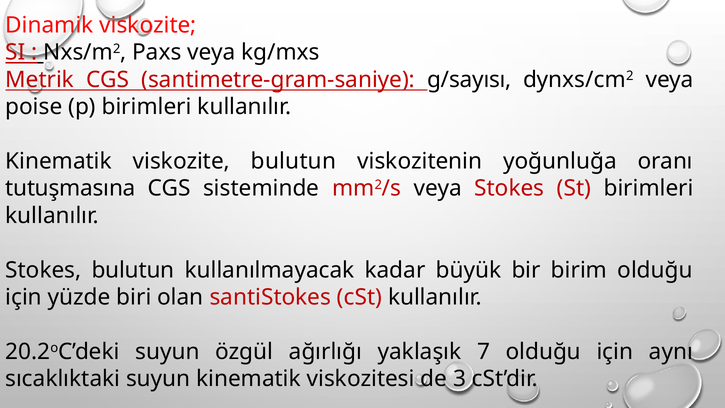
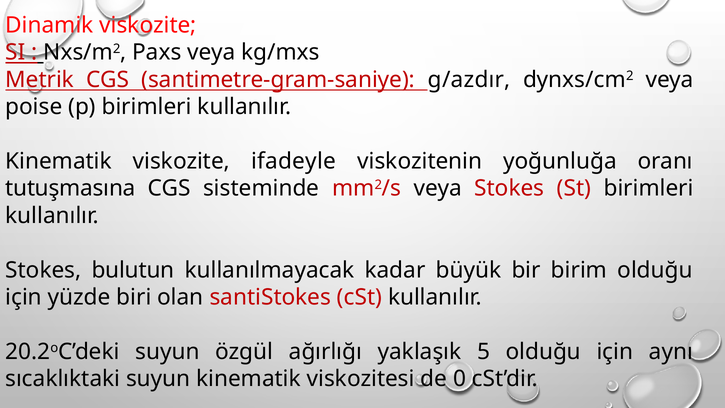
g/sayısı: g/sayısı -> g/azdır (469, 80)
viskozite bulutun: bulutun -> ifadeyle (294, 161)
7: 7 -> 5 (484, 351)
3: 3 -> 0 (460, 379)
